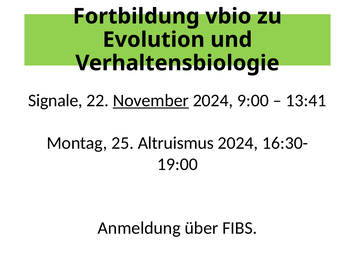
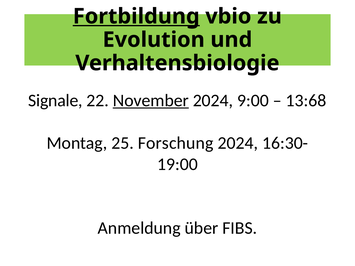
Fortbildung underline: none -> present (136, 16)
13:41: 13:41 -> 13:68 (306, 101)
Altruismus: Altruismus -> Forschung (176, 143)
